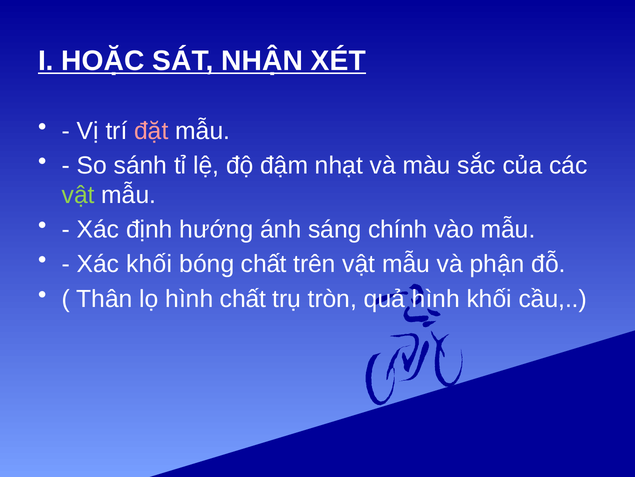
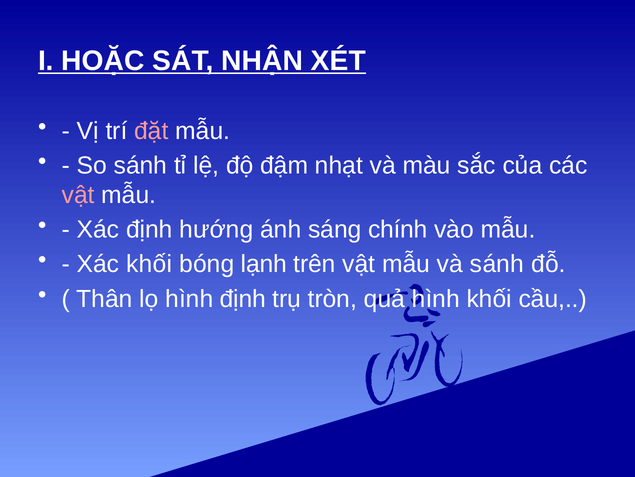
vật colour: light green -> pink (78, 195)
bóng chất: chất -> lạnh (264, 264)
và phận: phận -> sánh (497, 264)
hình chất: chất -> định (243, 298)
